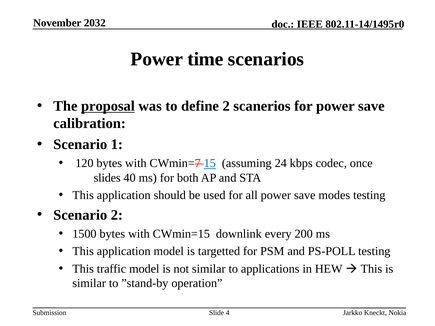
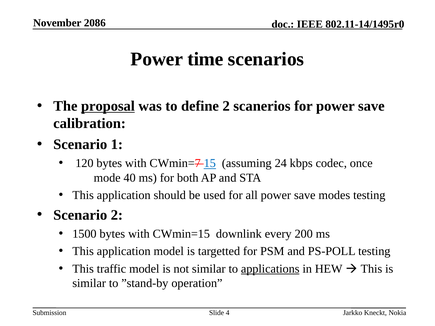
2032: 2032 -> 2086 (95, 23)
slides: slides -> mode (107, 178)
applications underline: none -> present (270, 269)
